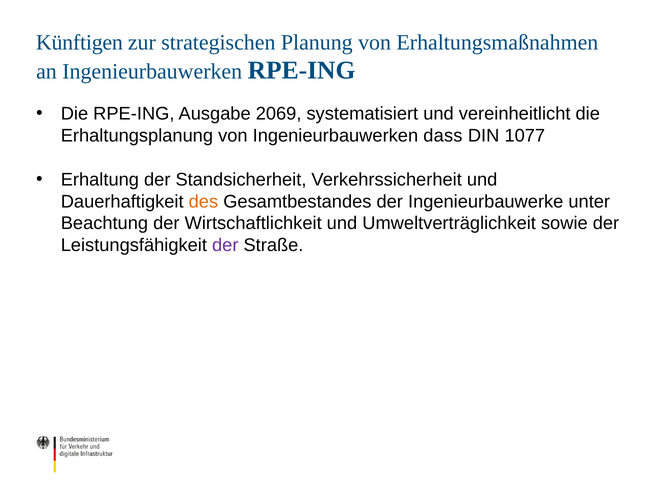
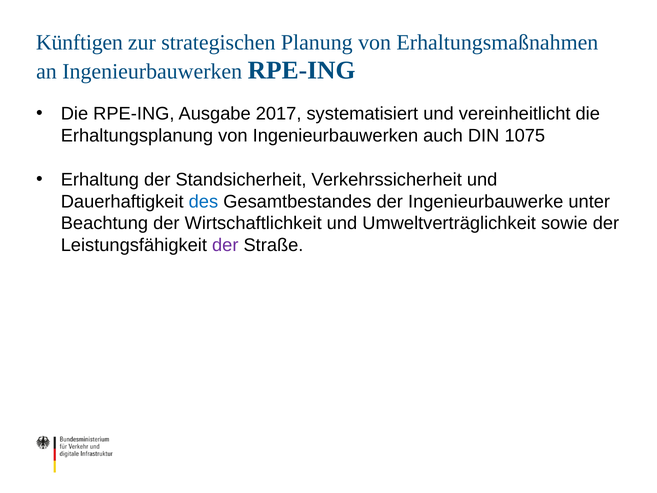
2069: 2069 -> 2017 (279, 114)
dass: dass -> auch (443, 136)
1077: 1077 -> 1075 (525, 136)
des colour: orange -> blue (203, 201)
